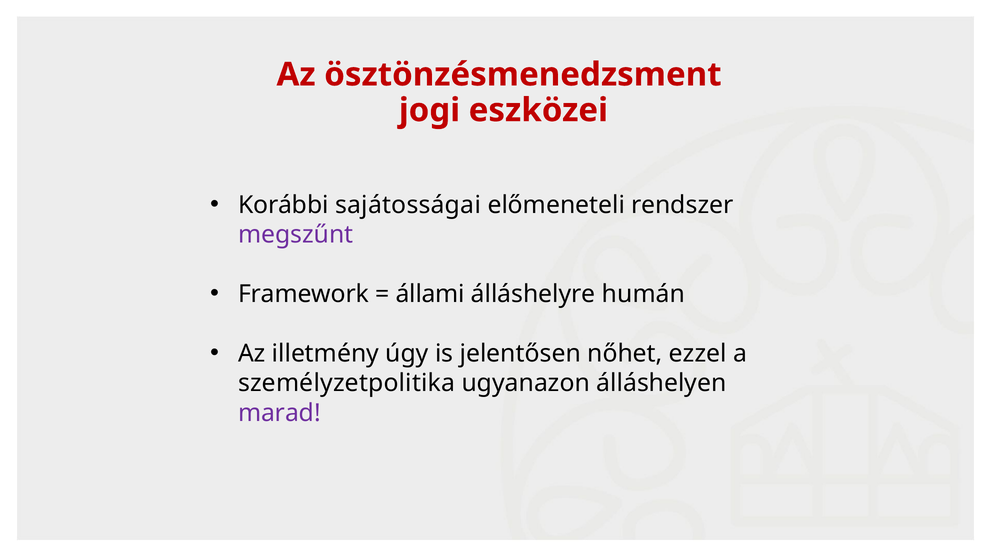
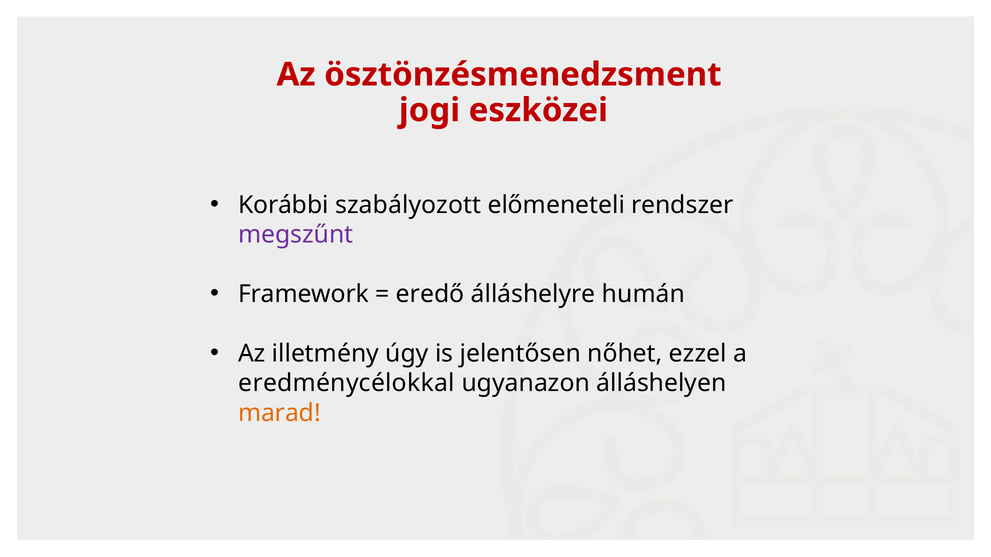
sajátosságai: sajátosságai -> szabályozott (408, 205)
állami: állami -> eredő (430, 294)
személyzetpolitika: személyzetpolitika -> eredménycélokkal (347, 384)
marad colour: purple -> orange (279, 413)
